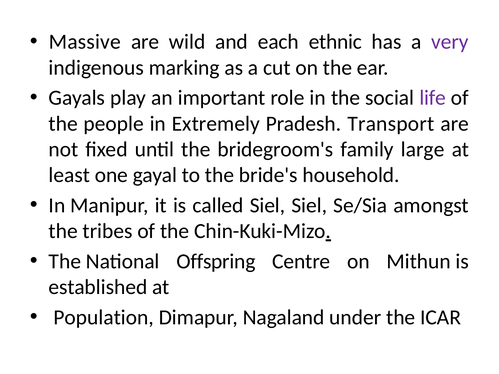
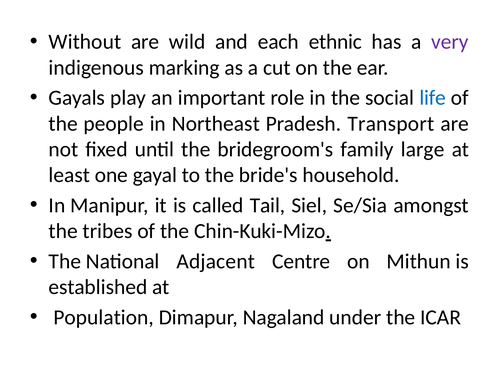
Massive: Massive -> Without (85, 42)
life colour: purple -> blue (433, 98)
Extremely: Extremely -> Northeast (216, 124)
called Siel: Siel -> Tail (267, 205)
Offspring: Offspring -> Adjacent (216, 262)
